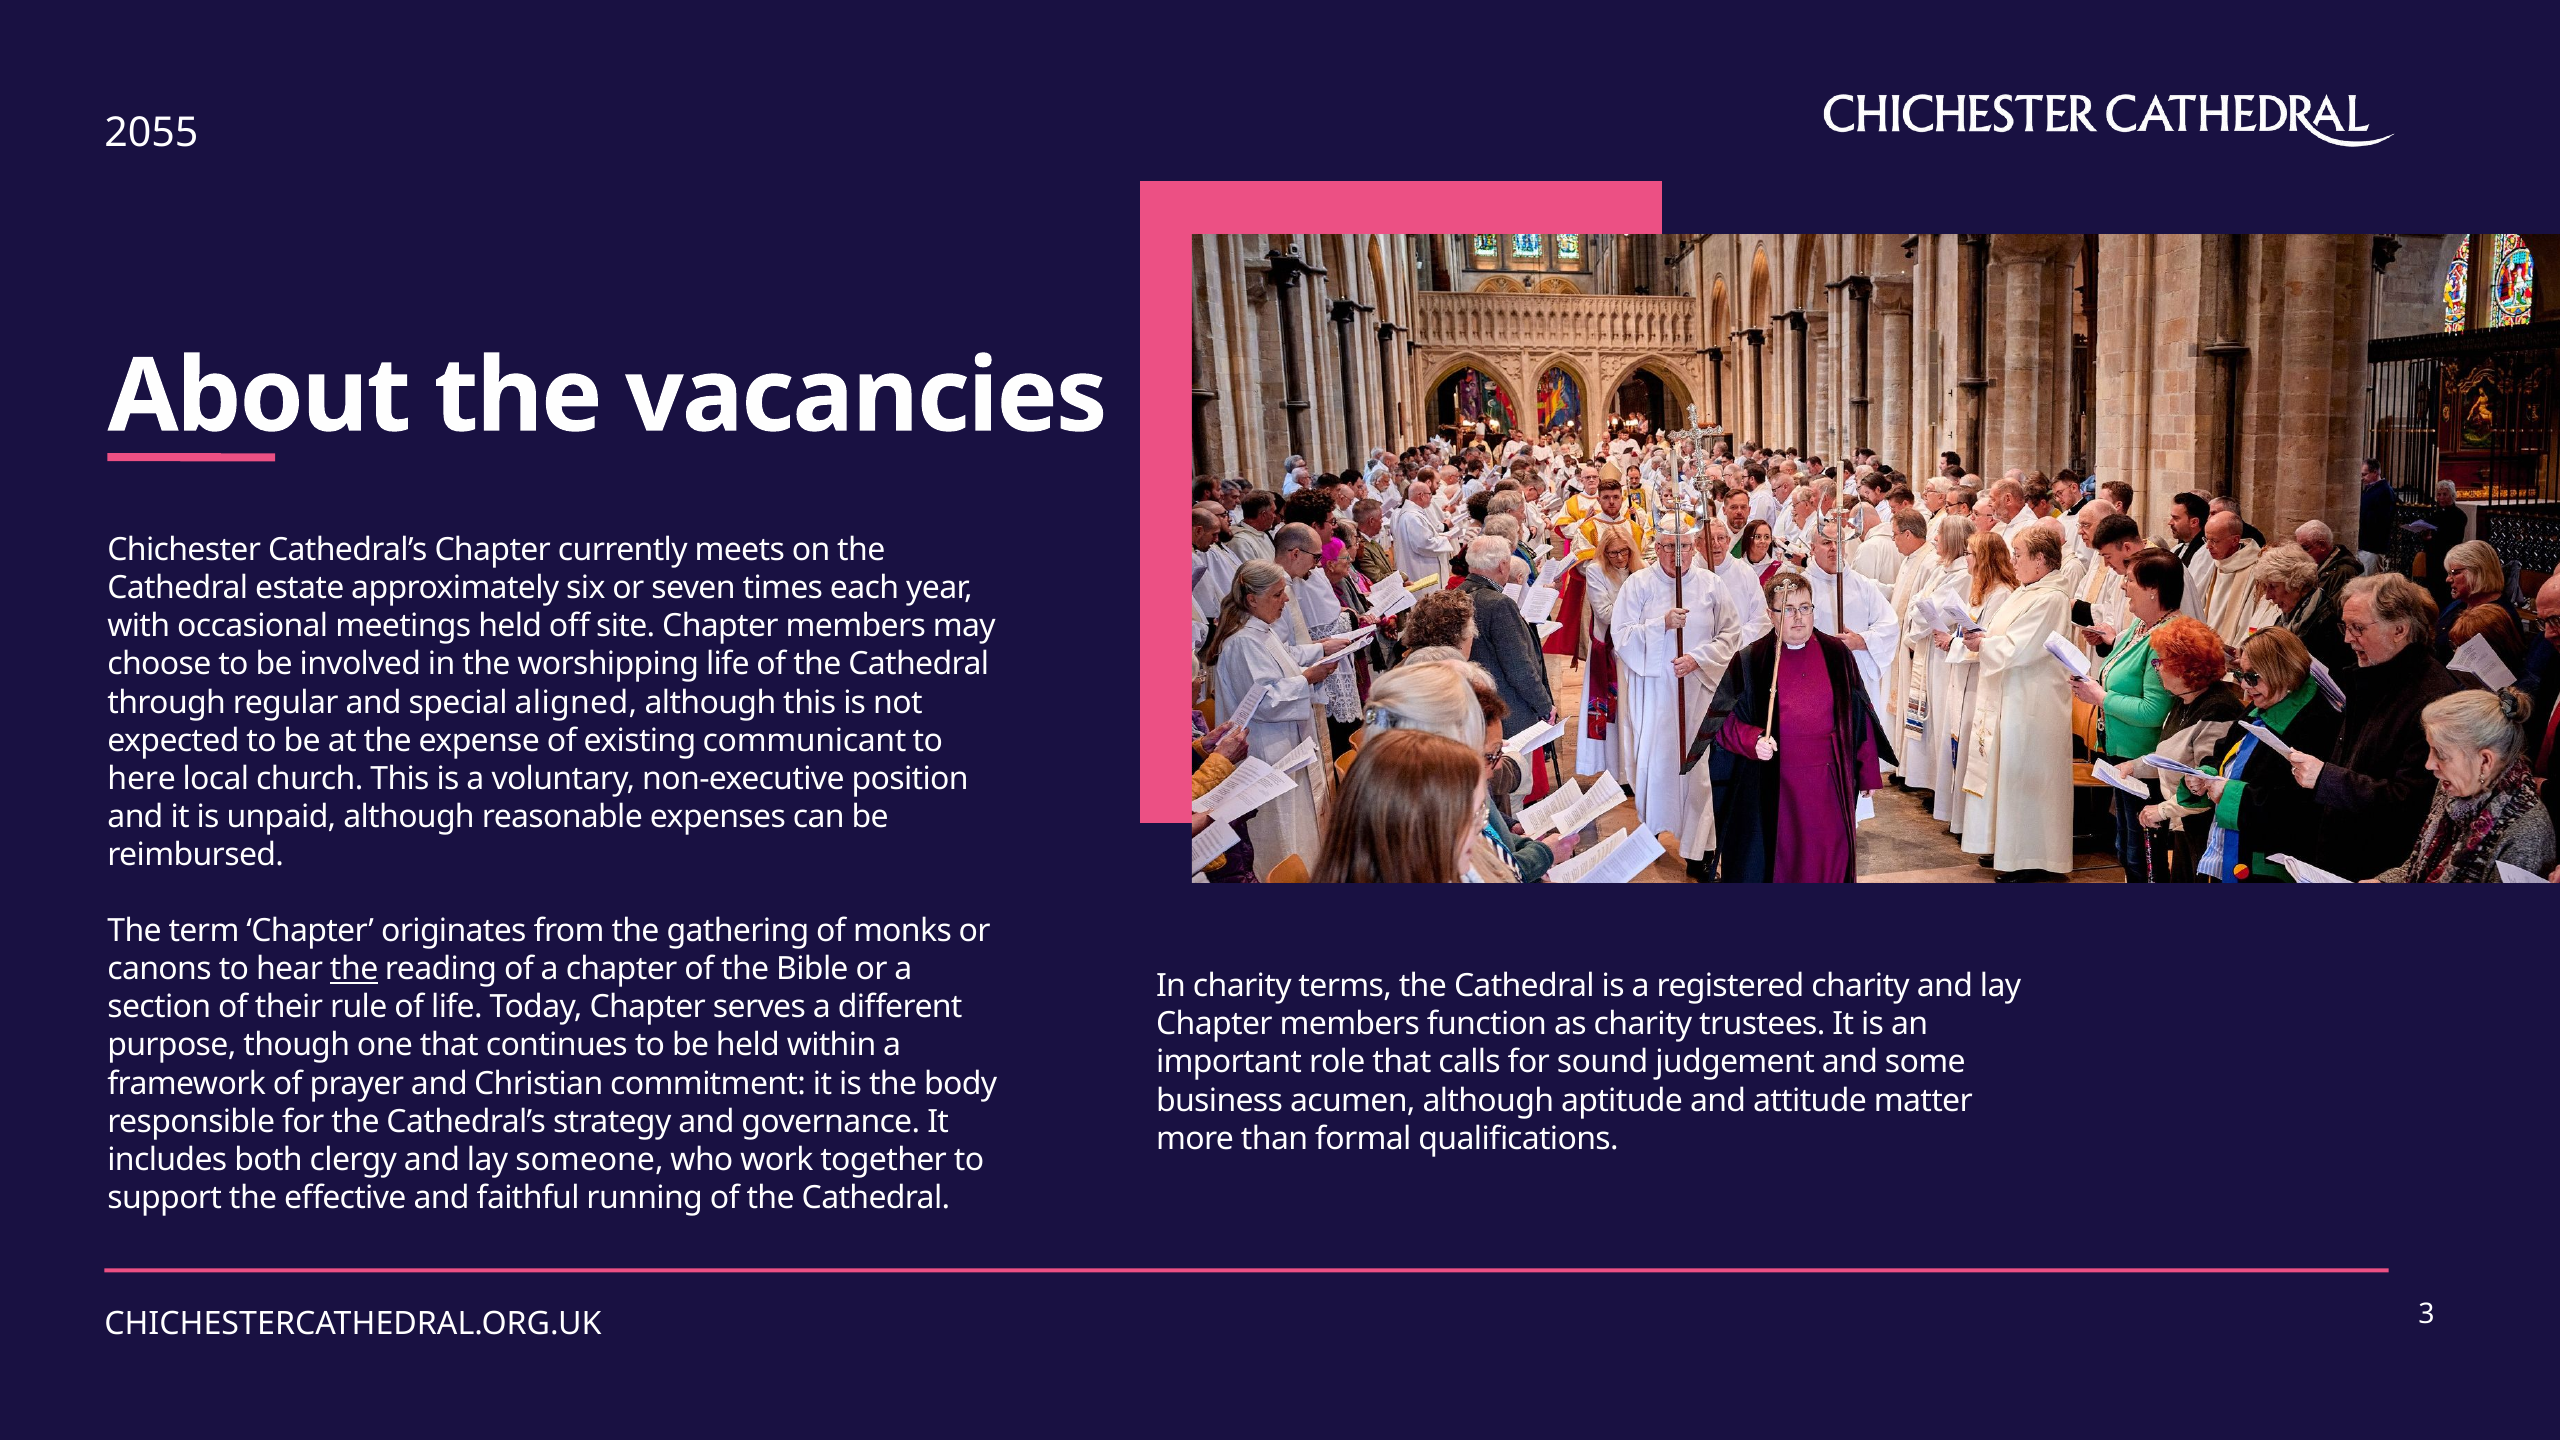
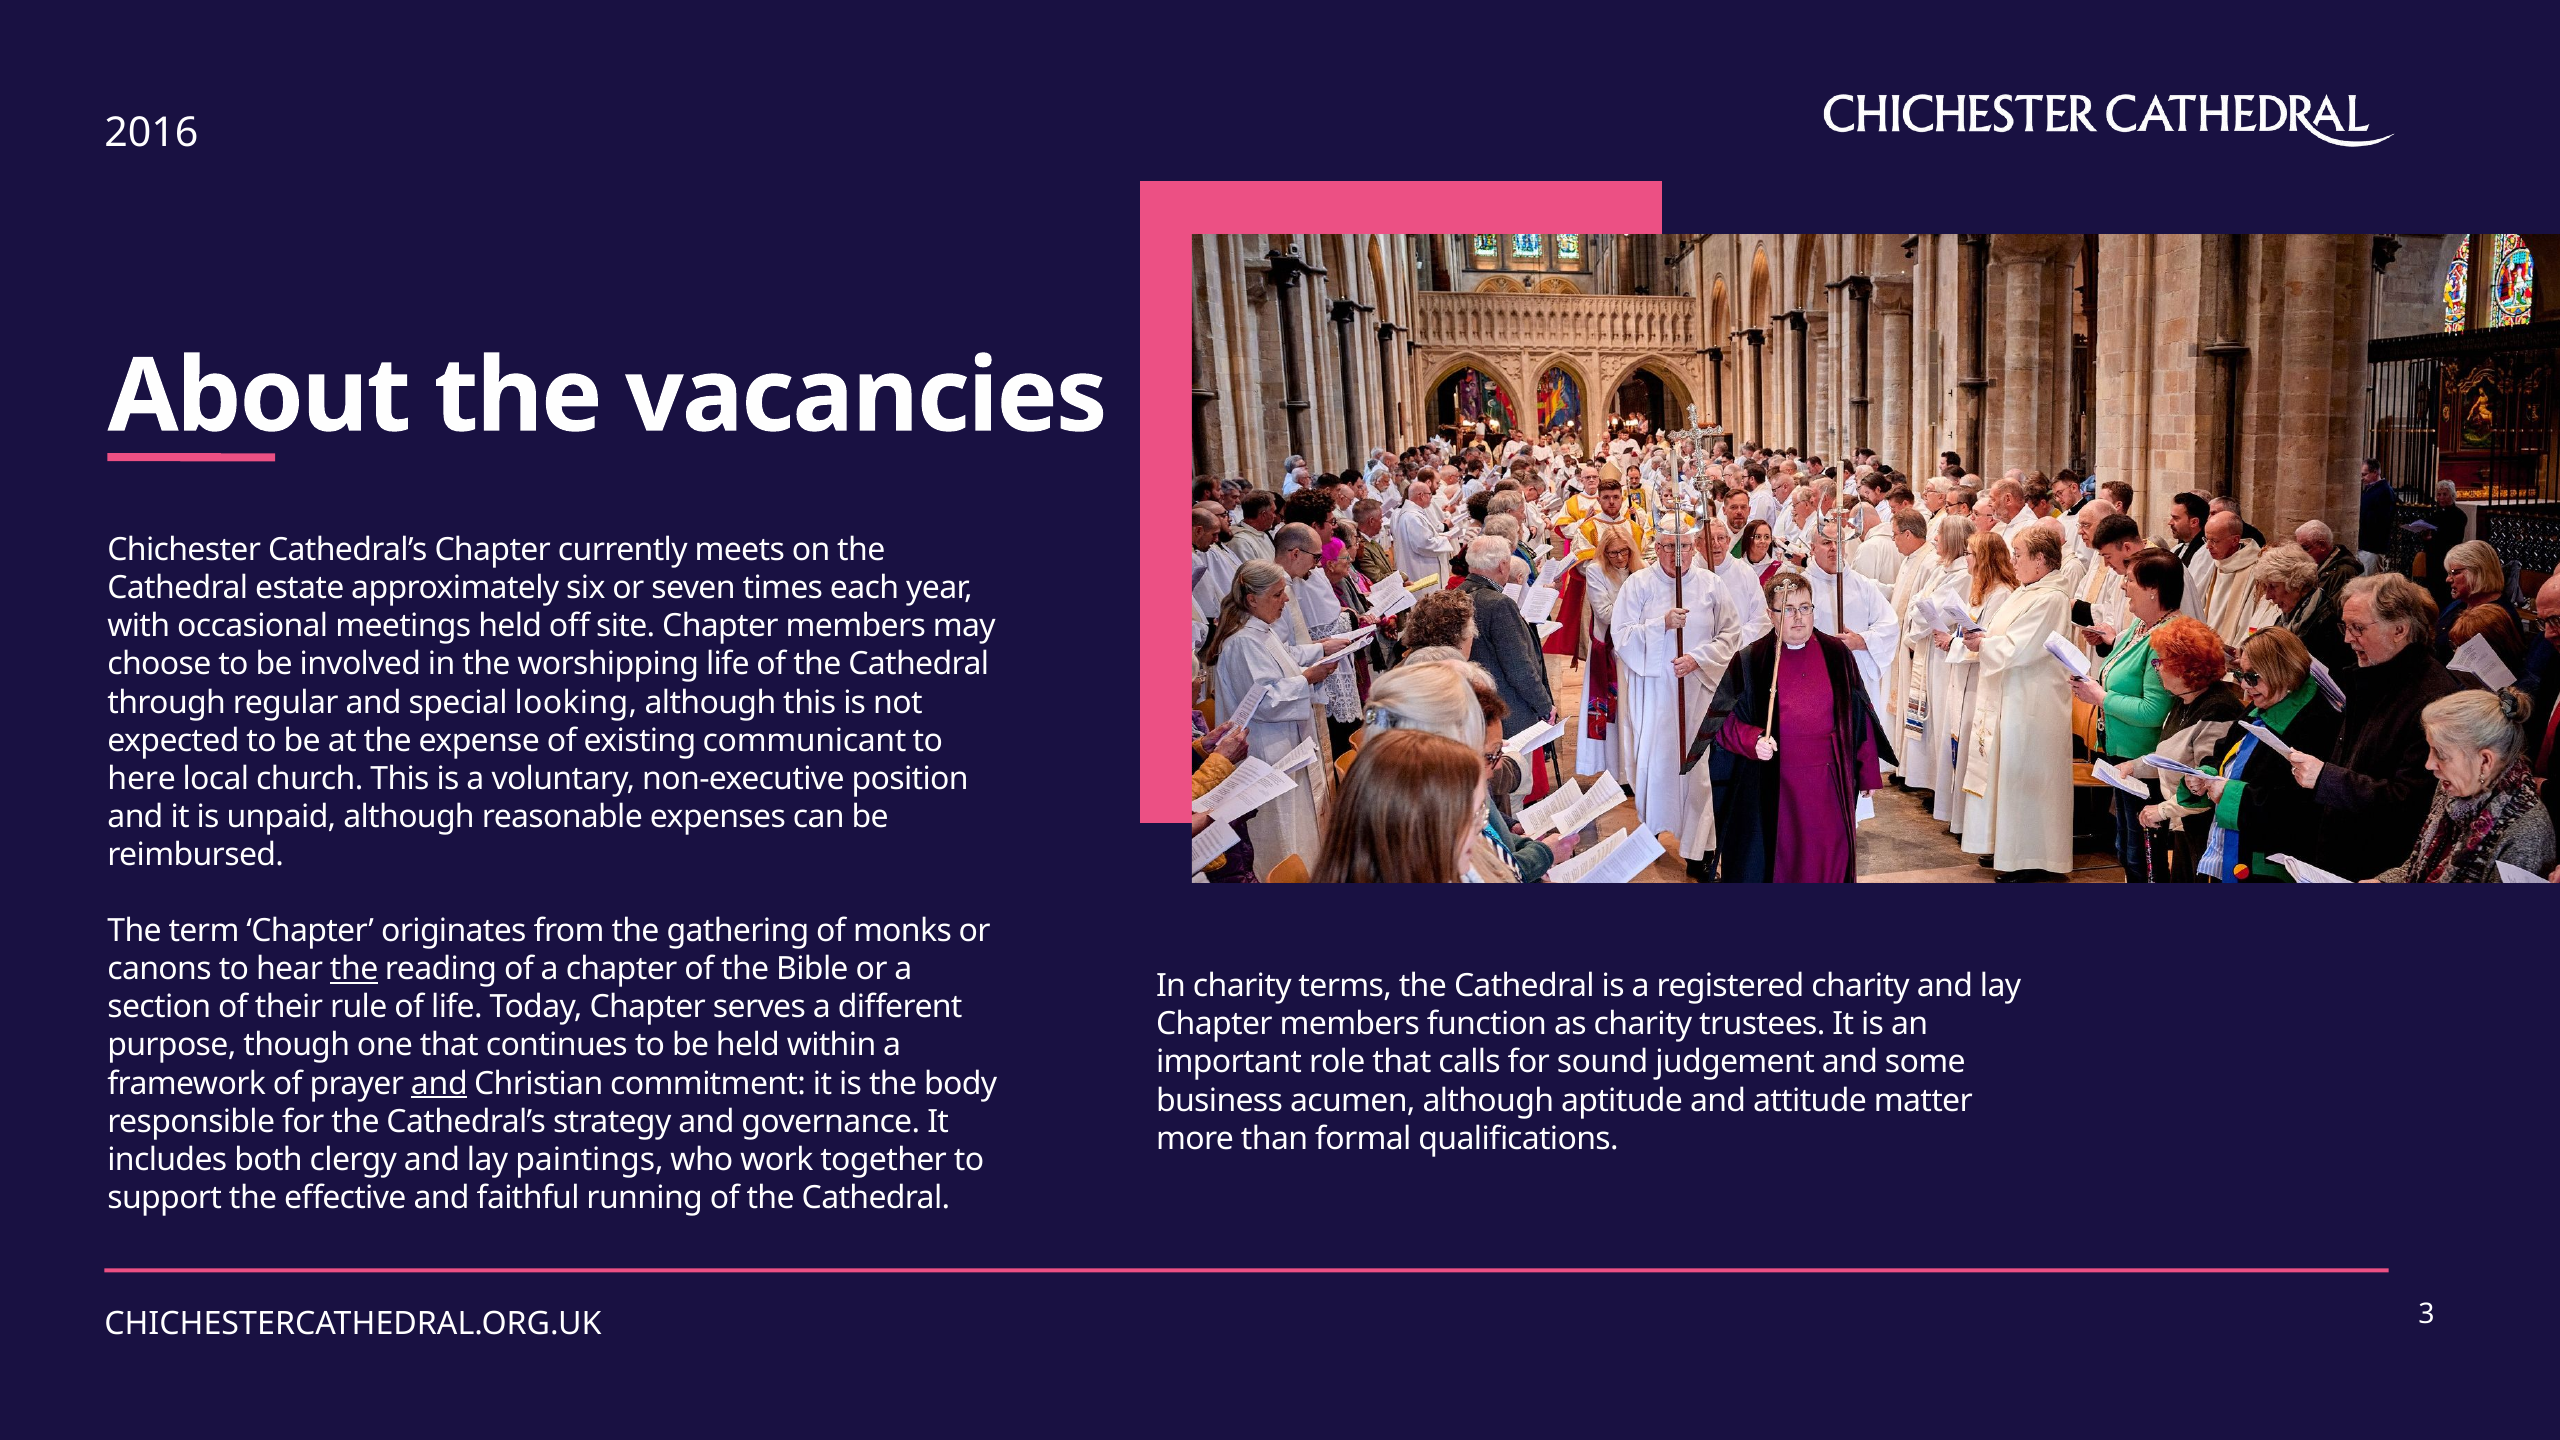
2055: 2055 -> 2016 (151, 133)
aligned: aligned -> looking (576, 703)
and underline: none -> present (439, 1083)
someone: someone -> paintings (589, 1160)
